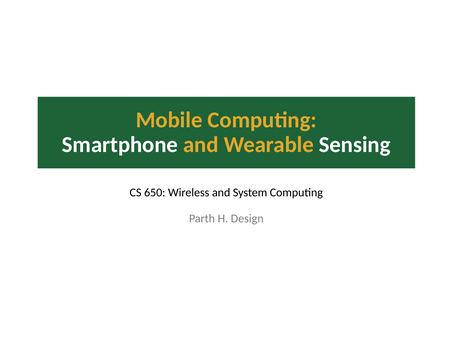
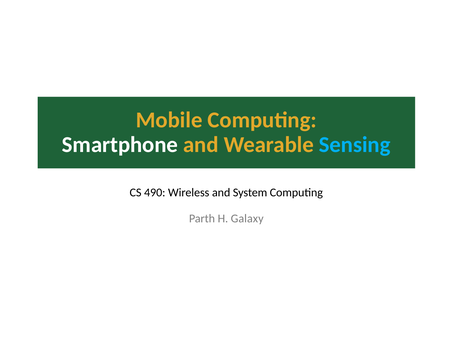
Sensing colour: white -> light blue (355, 145)
650: 650 -> 490 (155, 192)
Design: Design -> Galaxy (247, 218)
